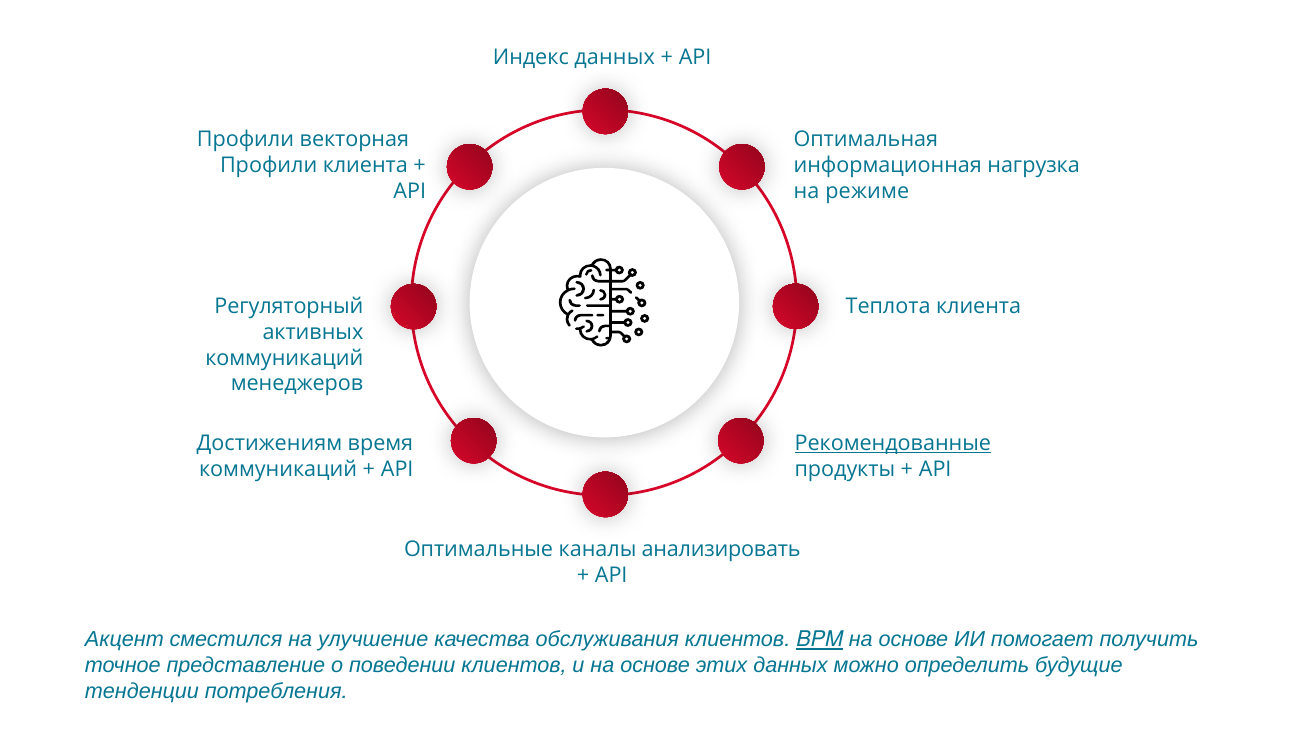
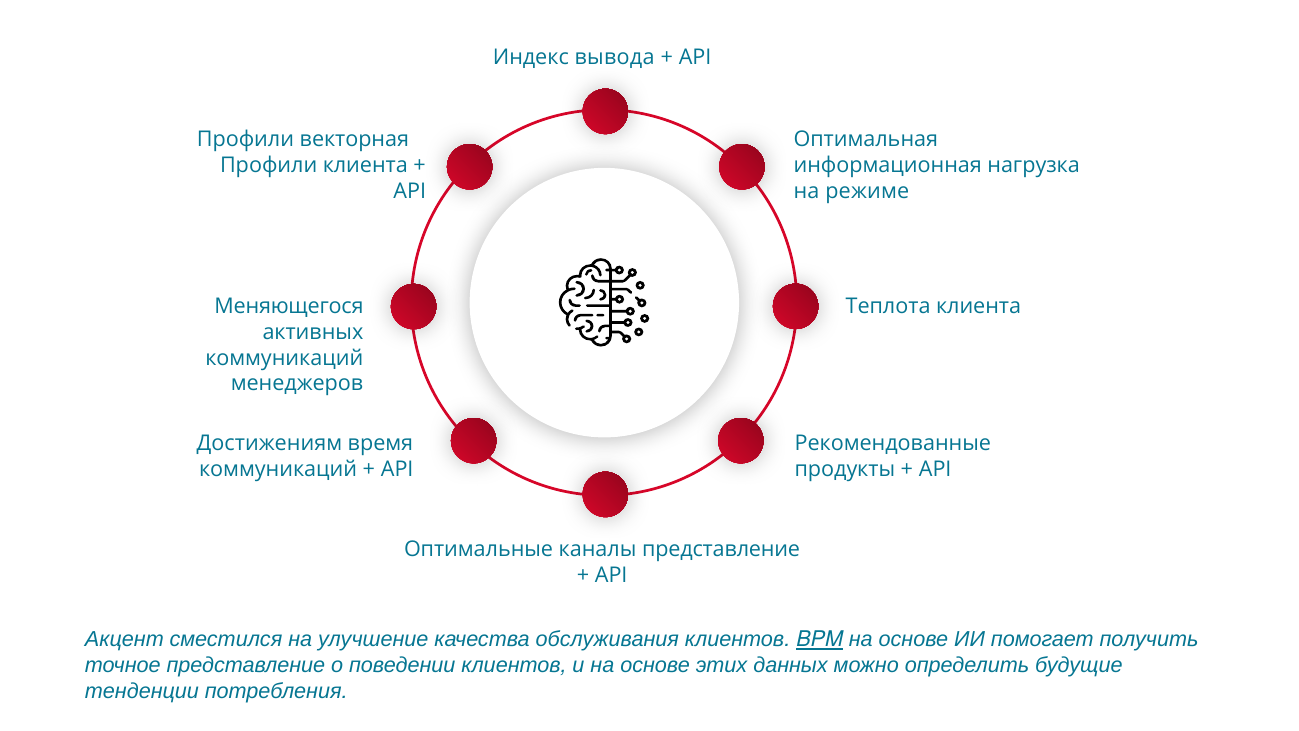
Индекс данных: данных -> вывода (615, 57)
Регуляторный: Регуляторный -> Меняющегося (289, 306)
Рекомендованные underline: present -> none (893, 443)
каналы анализировать: анализировать -> представление (721, 549)
